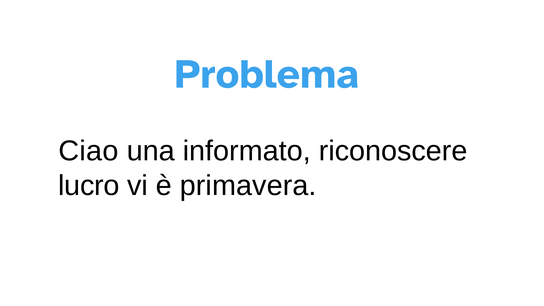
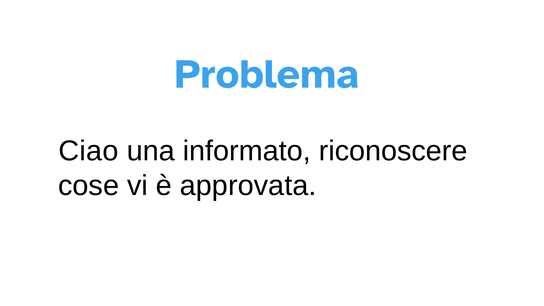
lucro: lucro -> cose (89, 186)
primavera: primavera -> approvata (248, 186)
